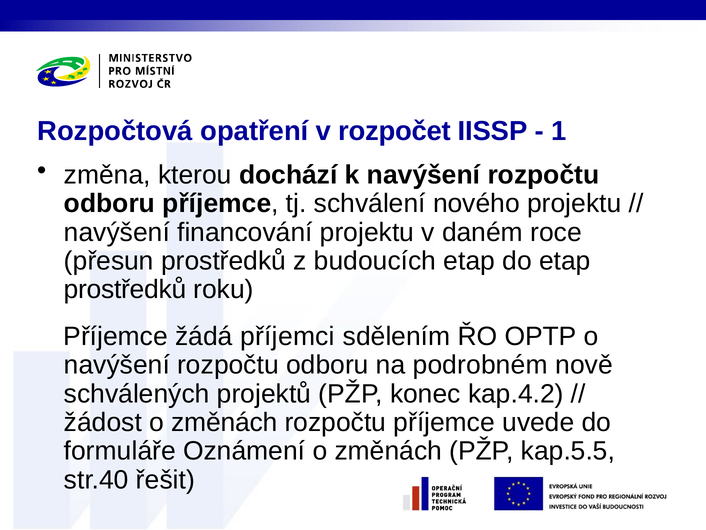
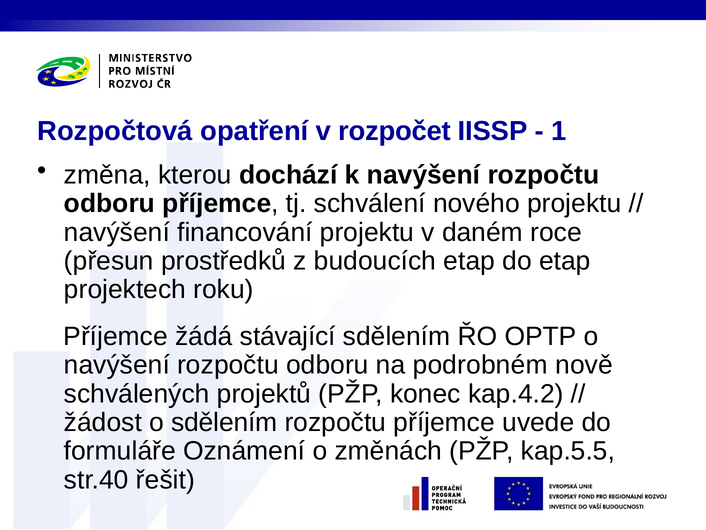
prostředků: prostředků -> projektech (125, 289)
příjemci: příjemci -> stávající (288, 336)
žádost o změnách: změnách -> sdělením (224, 422)
